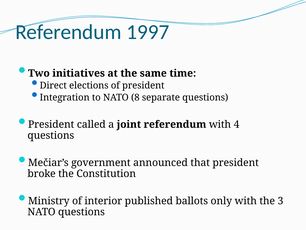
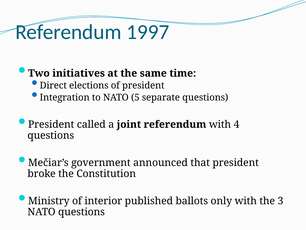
8: 8 -> 5 (135, 97)
